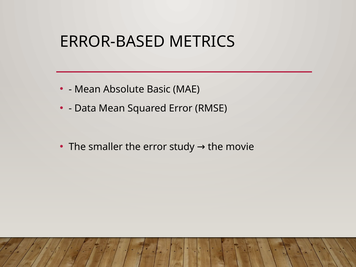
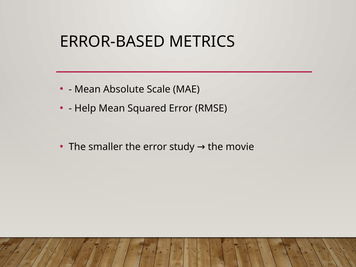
Basic: Basic -> Scale (159, 89)
Data: Data -> Help (85, 108)
